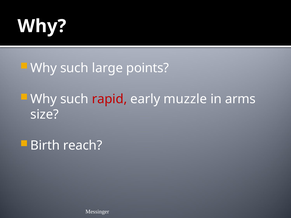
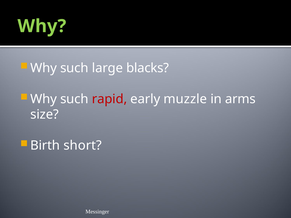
Why colour: white -> light green (42, 26)
points: points -> blacks (148, 68)
reach: reach -> short (83, 146)
